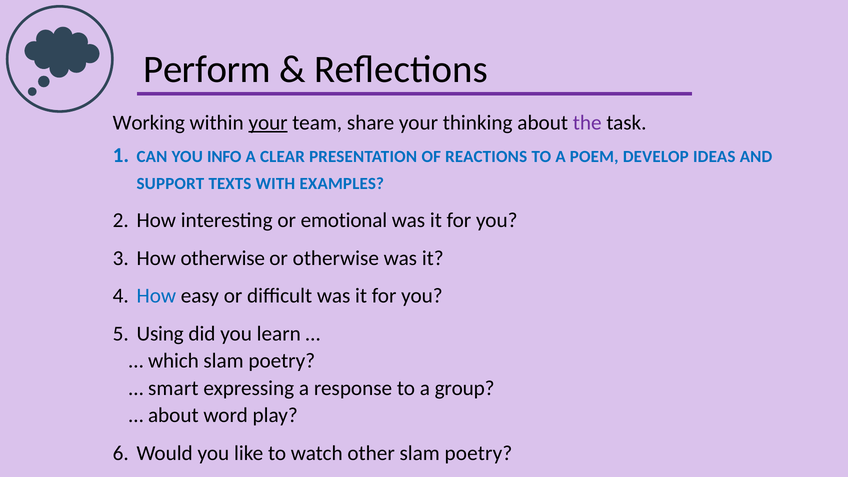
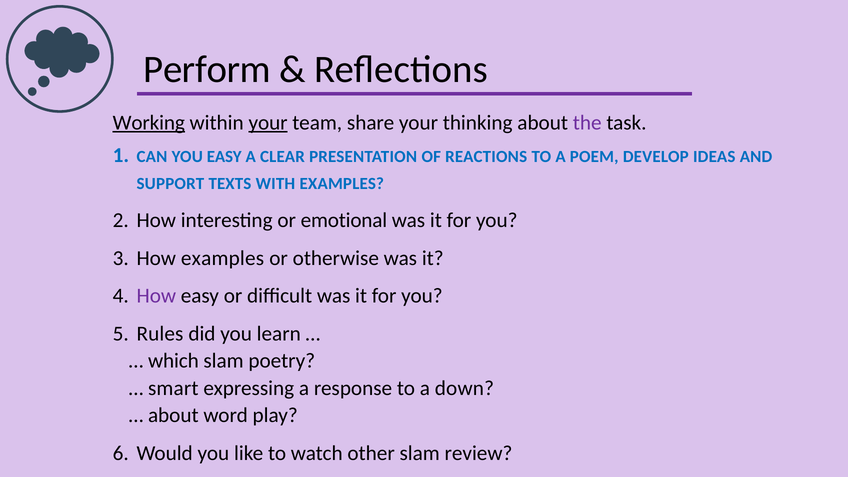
Working underline: none -> present (149, 123)
YOU INFO: INFO -> EASY (224, 157)
How otherwise: otherwise -> examples (223, 258)
How colour: blue -> purple (156, 296)
Using: Using -> Rules (160, 334)
group: group -> down (464, 388)
other slam poetry: poetry -> review (478, 453)
